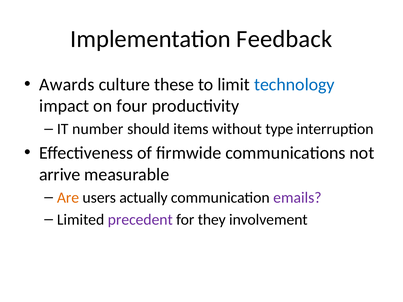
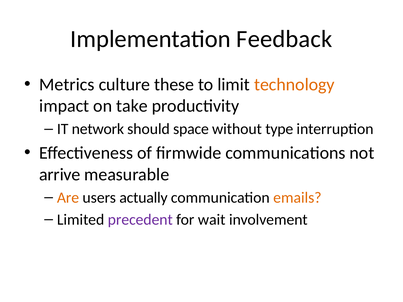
Awards: Awards -> Metrics (67, 85)
technology colour: blue -> orange (294, 85)
four: four -> take (132, 106)
number: number -> network (98, 129)
items: items -> space (191, 129)
emails colour: purple -> orange (297, 198)
they: they -> wait (212, 220)
